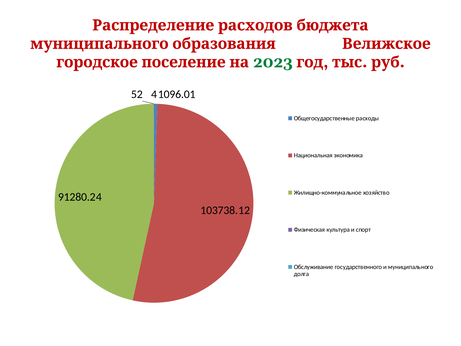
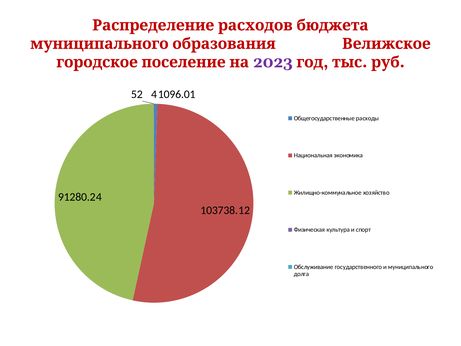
2023 colour: green -> purple (273, 62)
